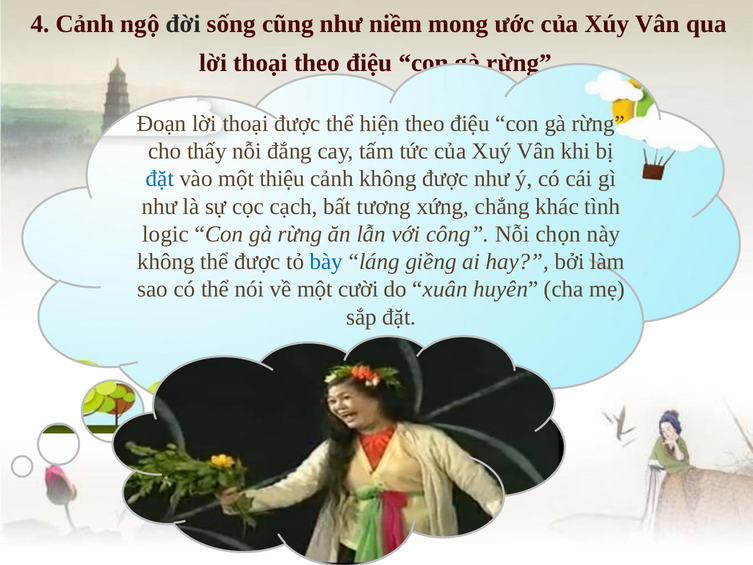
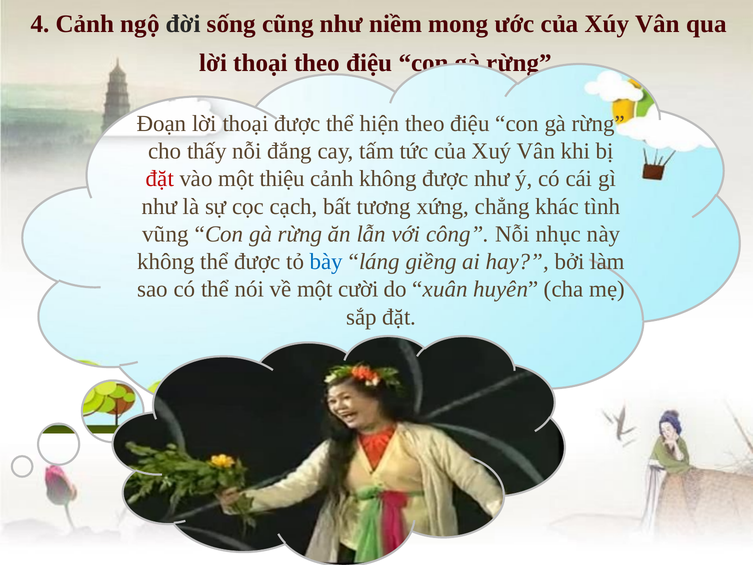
đặt colour: blue -> red (160, 179)
logic: logic -> vũng (166, 234)
chọn: chọn -> nhục (558, 234)
